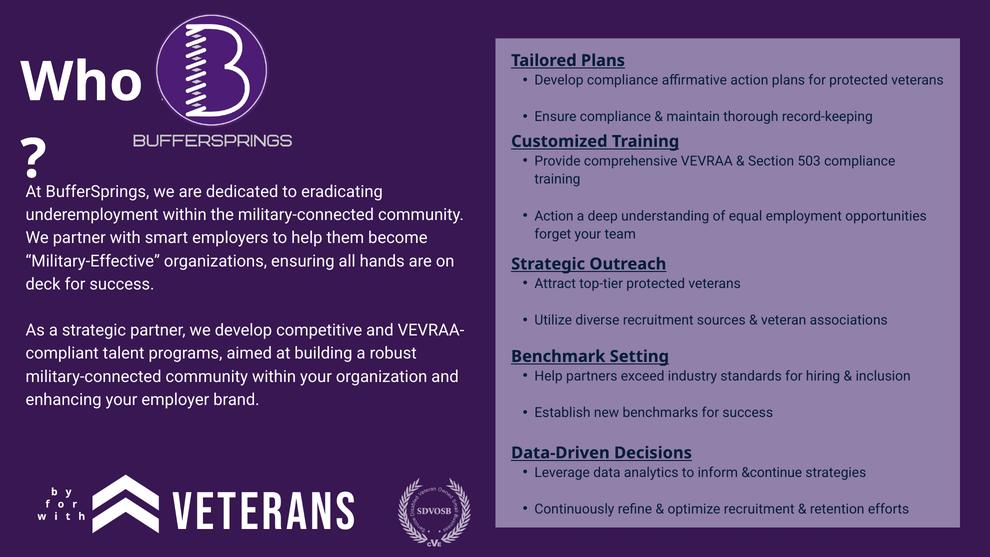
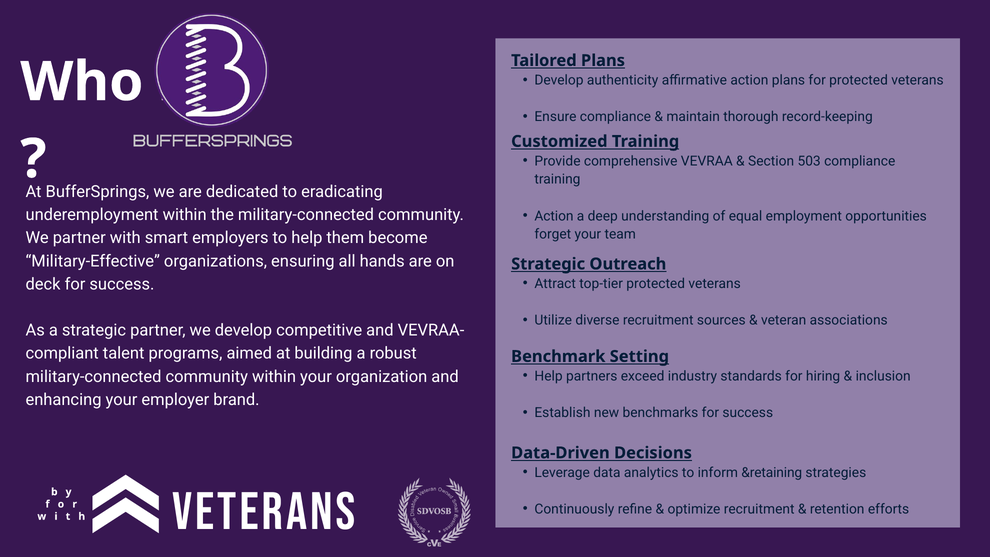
Develop compliance: compliance -> authenticity (623, 80)
&continue: &continue -> &retaining (772, 473)
